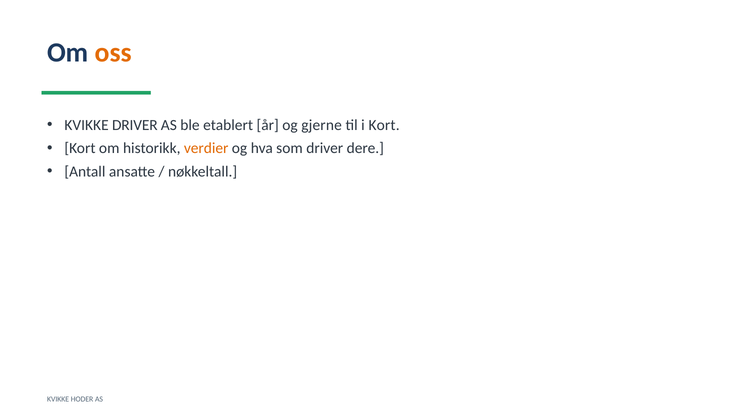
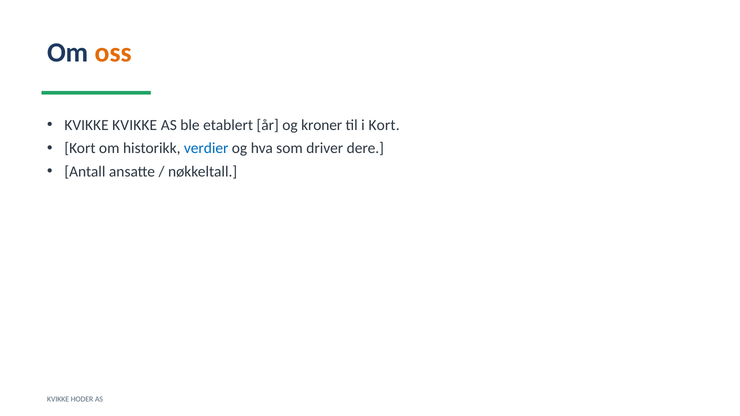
KVIKKE DRIVER: DRIVER -> KVIKKE (135, 125)
gjerne: gjerne -> kroner (322, 125)
verdier colour: orange -> blue (206, 148)
